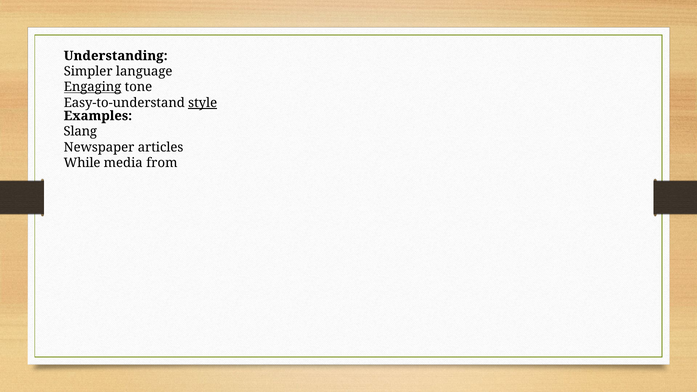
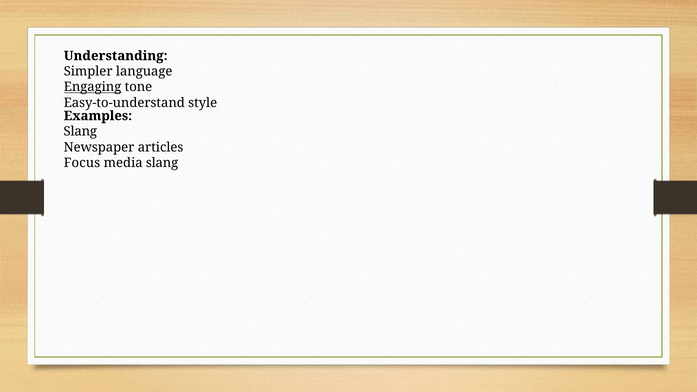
style underline: present -> none (203, 103)
While: While -> Focus (82, 163)
media from: from -> slang (162, 163)
